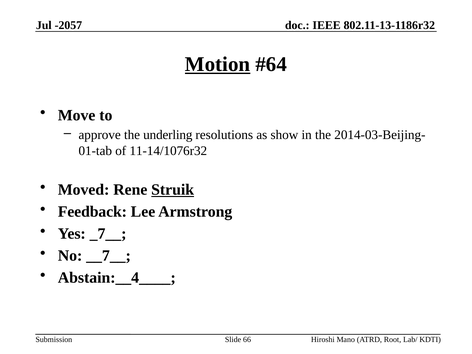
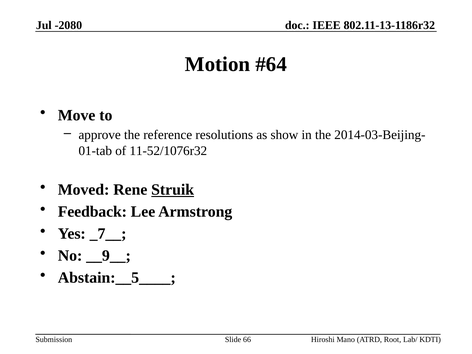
-2057: -2057 -> -2080 (68, 25)
Motion underline: present -> none (218, 64)
underling: underling -> reference (168, 135)
11-14/1076r32: 11-14/1076r32 -> 11-52/1076r32 (168, 151)
__7__: __7__ -> __9__ (109, 256)
Abstain:__4____: Abstain:__4____ -> Abstain:__5____ (117, 278)
